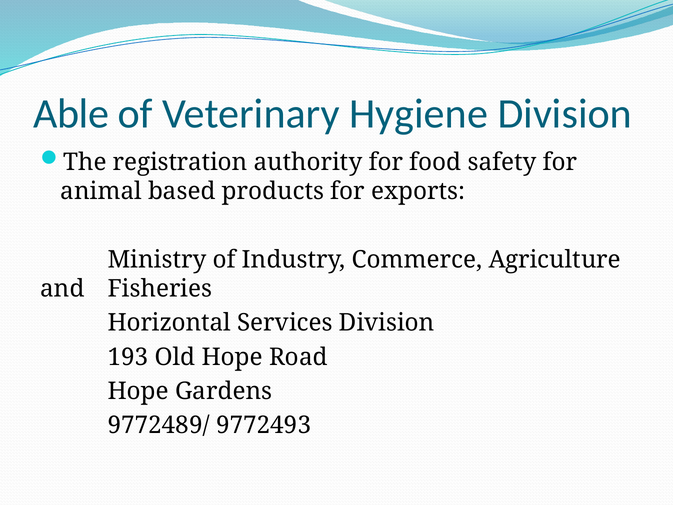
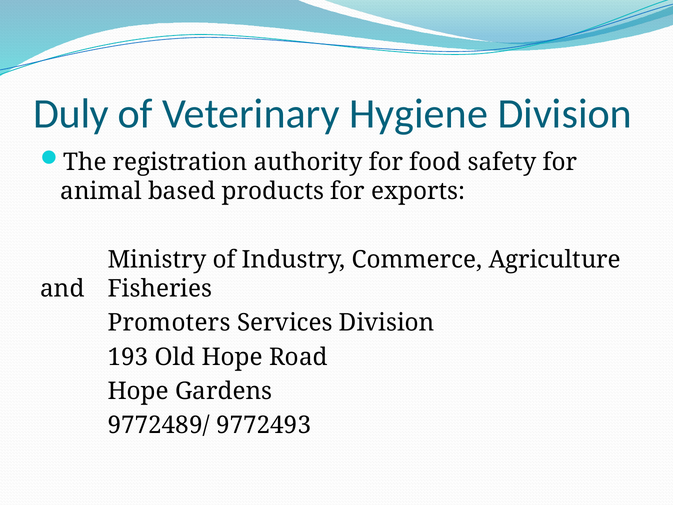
Able: Able -> Duly (71, 114)
Horizontal: Horizontal -> Promoters (169, 323)
